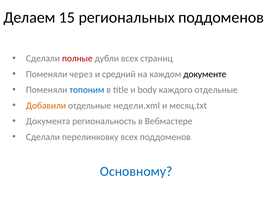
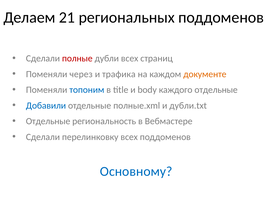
15: 15 -> 21 (67, 17)
средний: средний -> трафика (119, 74)
документе colour: black -> orange (205, 74)
Добавили colour: orange -> blue (46, 106)
недели.xml: недели.xml -> полные.xml (137, 106)
месяц.txt: месяц.txt -> дубли.txt (188, 106)
Документа: Документа -> Отдельные (48, 121)
